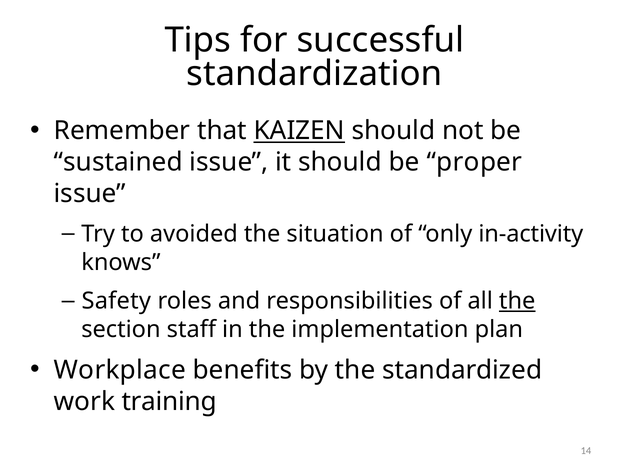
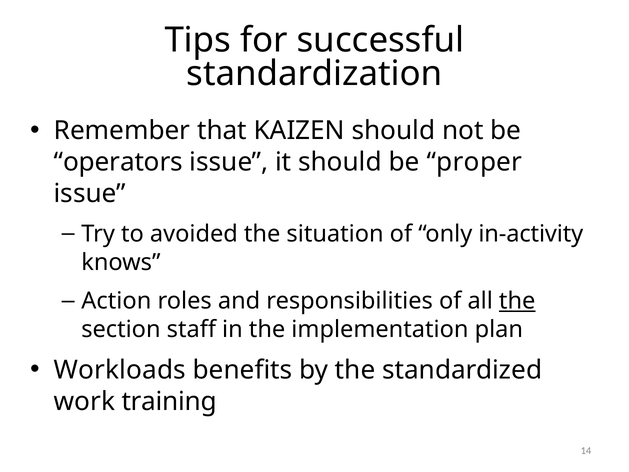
KAIZEN underline: present -> none (299, 131)
sustained: sustained -> operators (118, 162)
Safety: Safety -> Action (116, 301)
Workplace: Workplace -> Workloads (120, 370)
